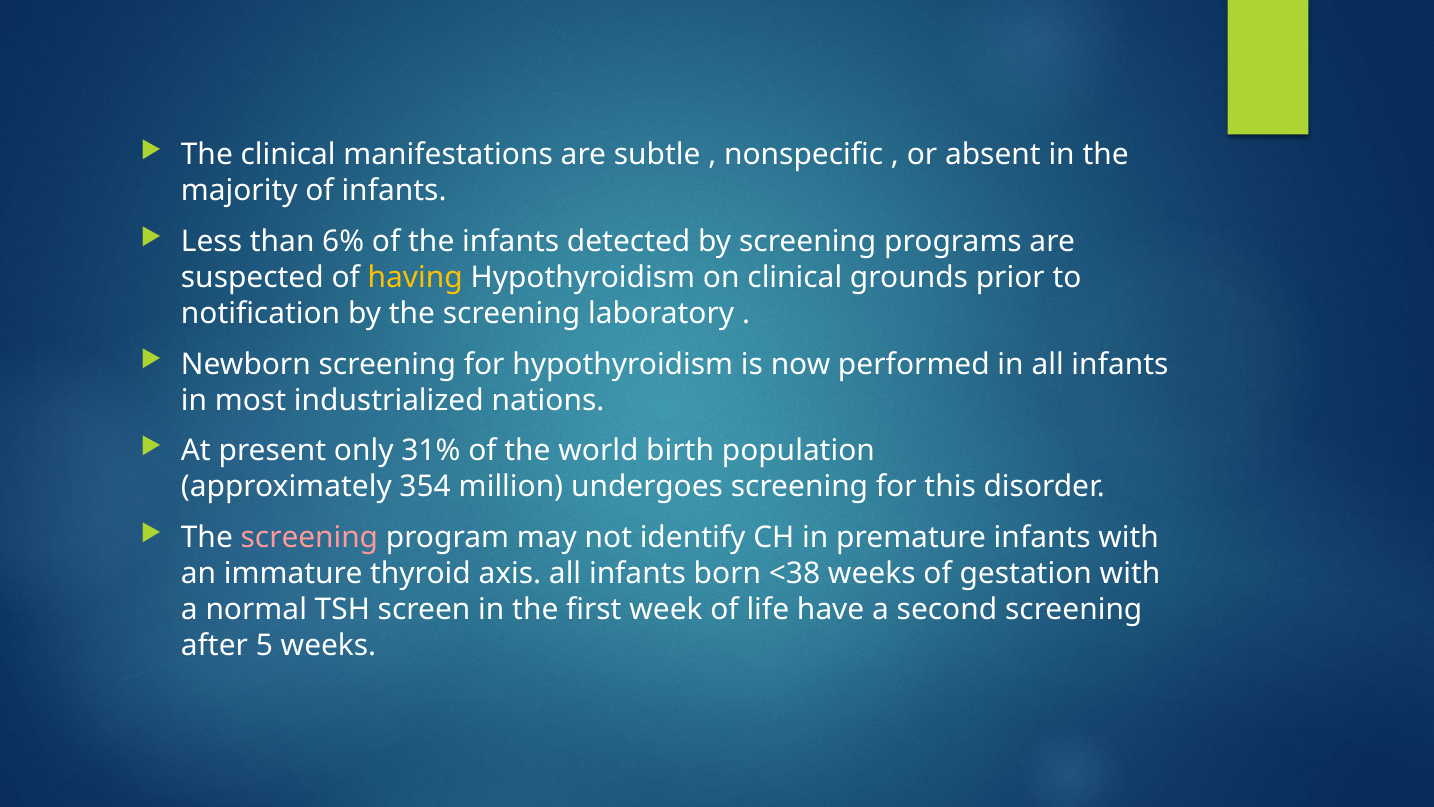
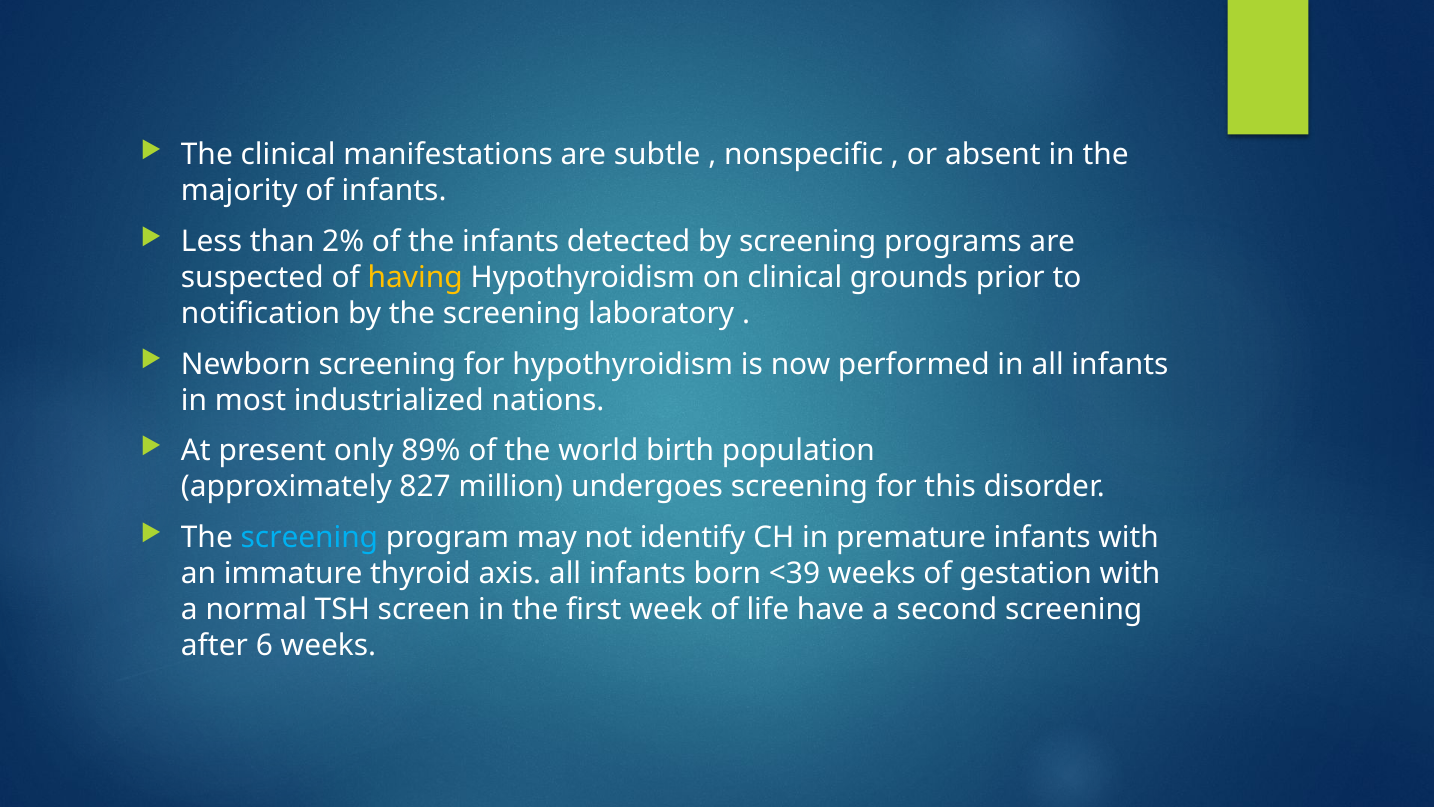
6%: 6% -> 2% (343, 242)
31%: 31% -> 89% (431, 451)
354: 354 -> 827 (425, 487)
screening colour: pink -> light blue (309, 537)
<38: <38 -> <39 (794, 573)
5: 5 -> 6 (264, 645)
